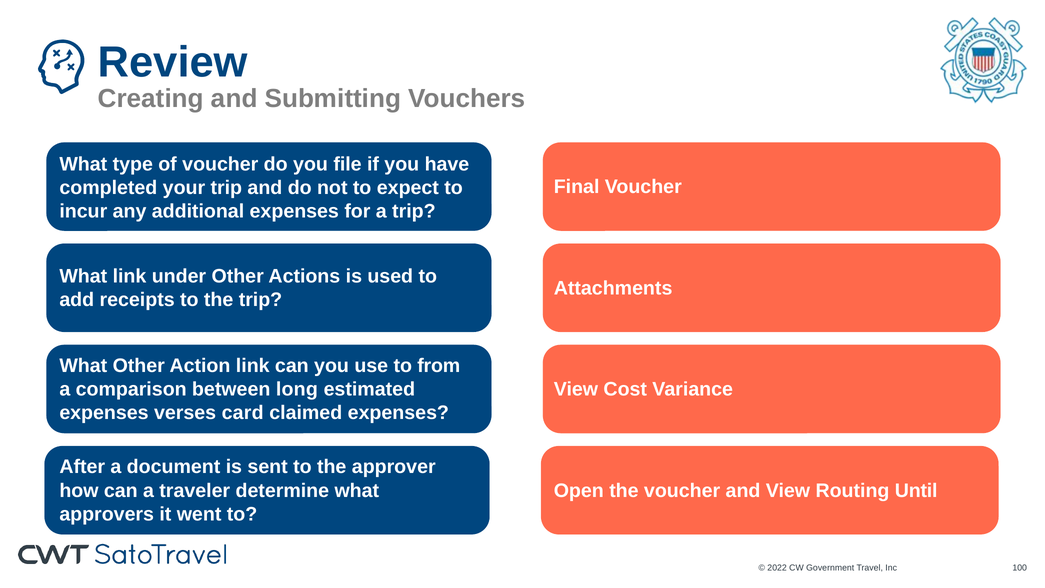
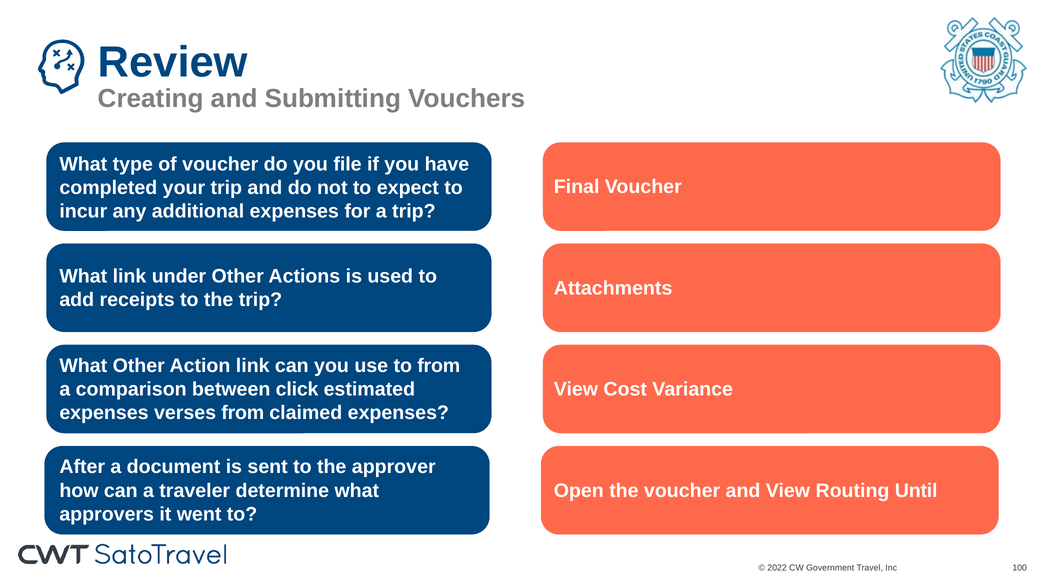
long: long -> click (297, 389)
verses card: card -> from (243, 413)
